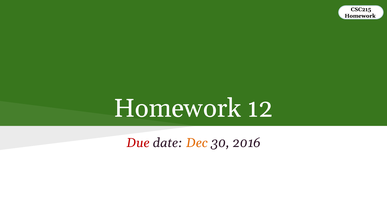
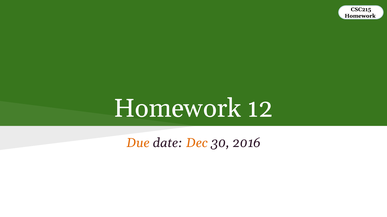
Due colour: red -> orange (138, 143)
